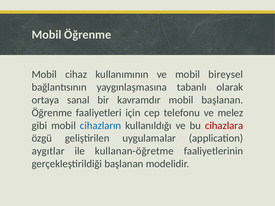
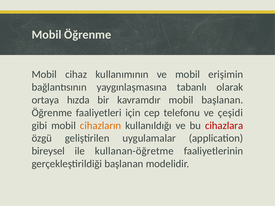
bireysel: bireysel -> erişimin (226, 74)
sanal: sanal -> hızda (78, 100)
melez: melez -> çeşidi (230, 113)
cihazların colour: blue -> orange (101, 126)
aygıtlar: aygıtlar -> bireysel (48, 151)
